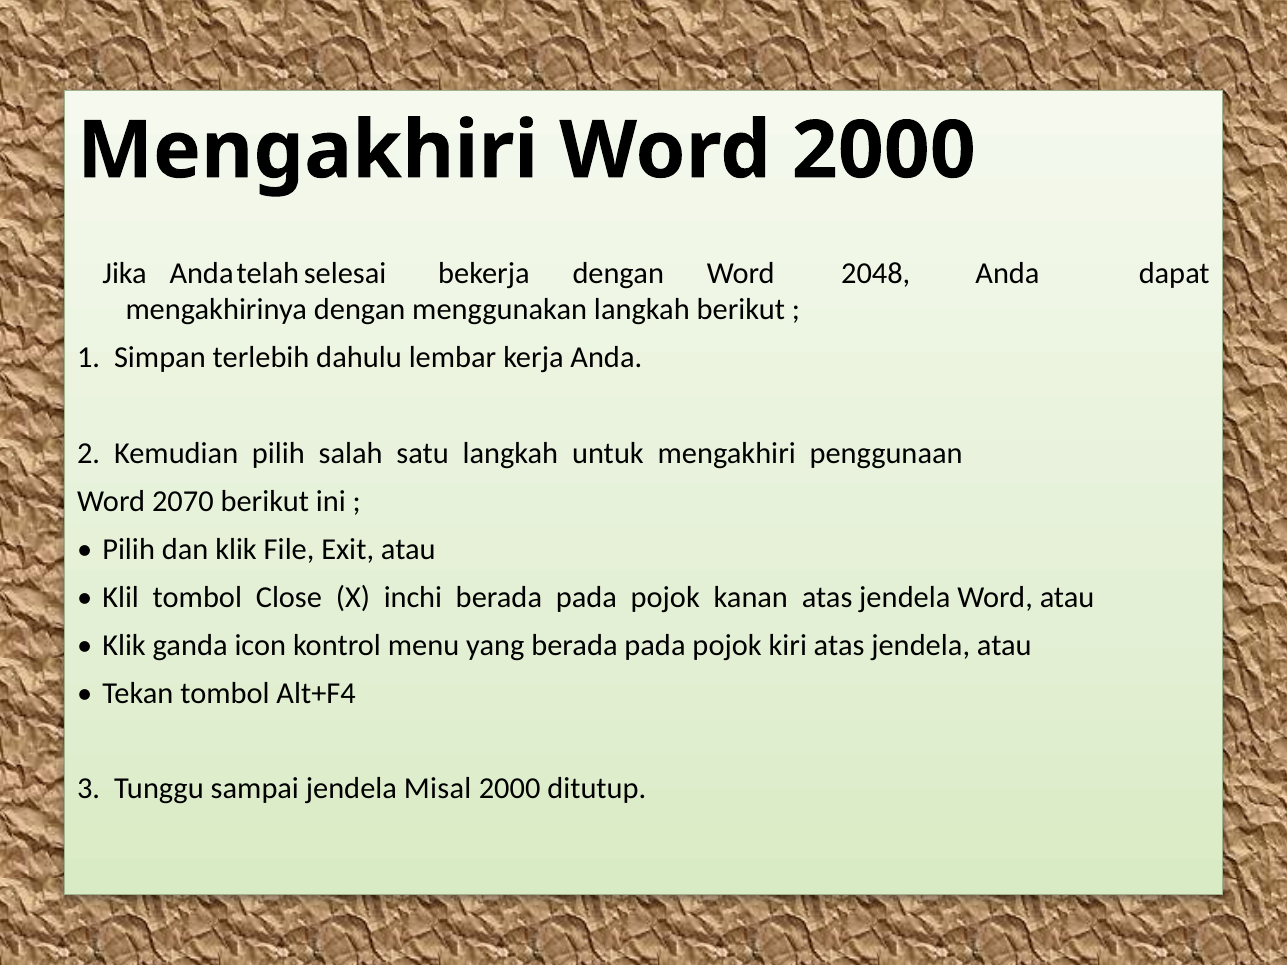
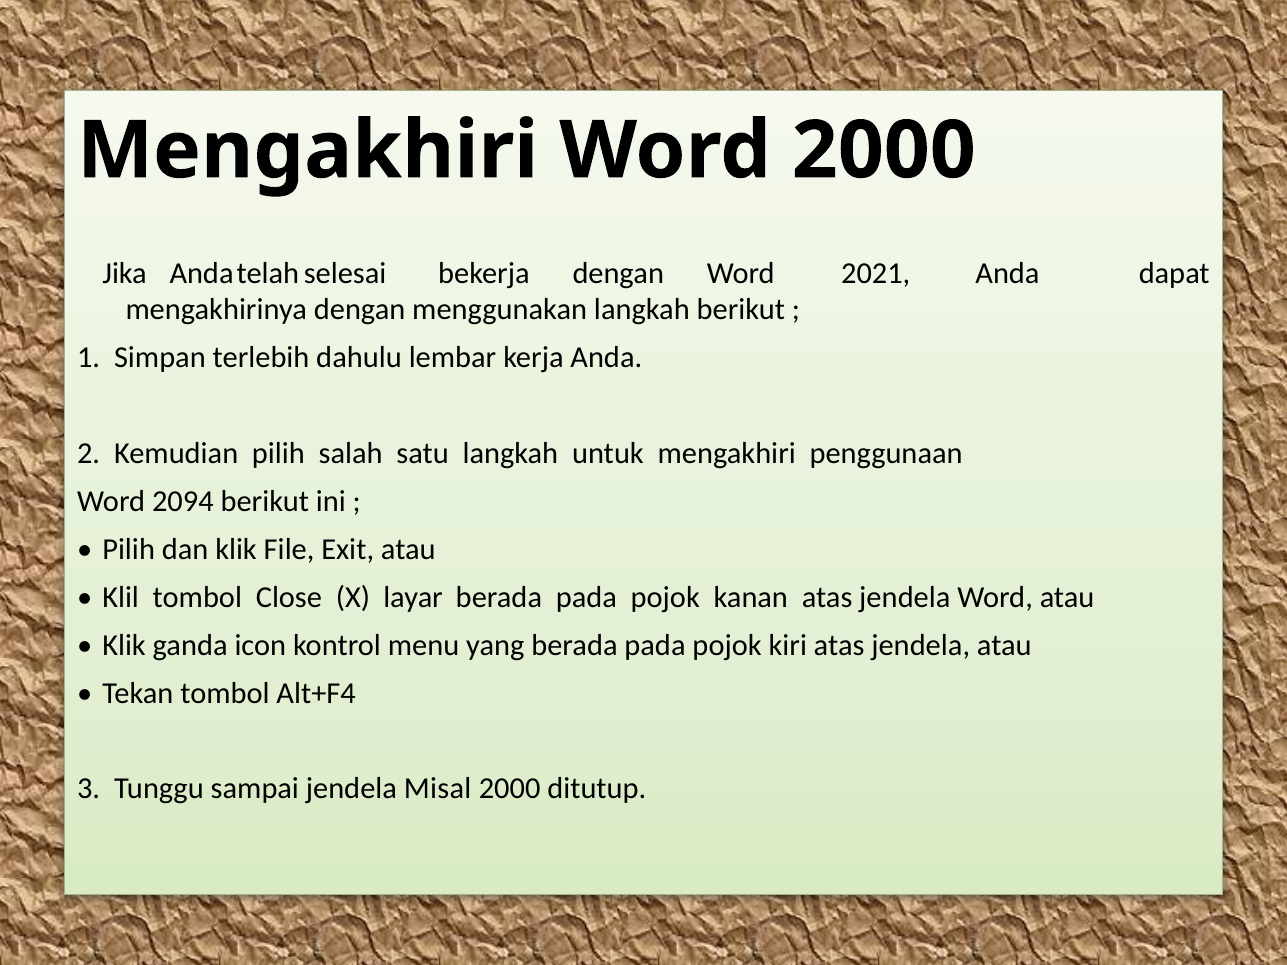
2048: 2048 -> 2021 (876, 273)
2070: 2070 -> 2094 (183, 501)
inchi: inchi -> layar (413, 597)
